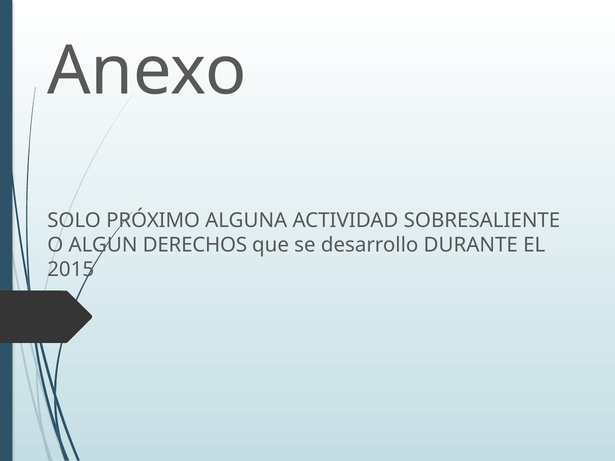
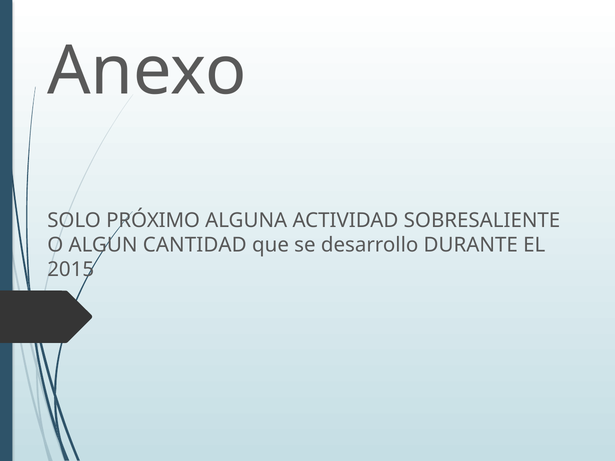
DERECHOS: DERECHOS -> CANTIDAD (195, 245)
